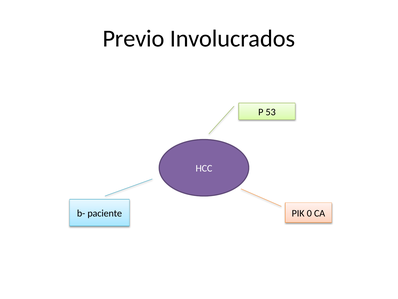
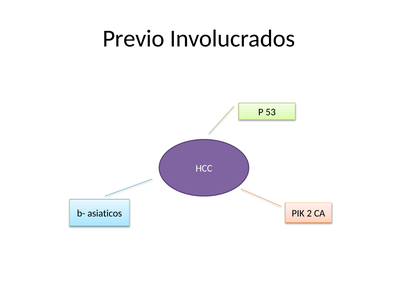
0: 0 -> 2 (309, 213)
paciente: paciente -> asiaticos (105, 213)
